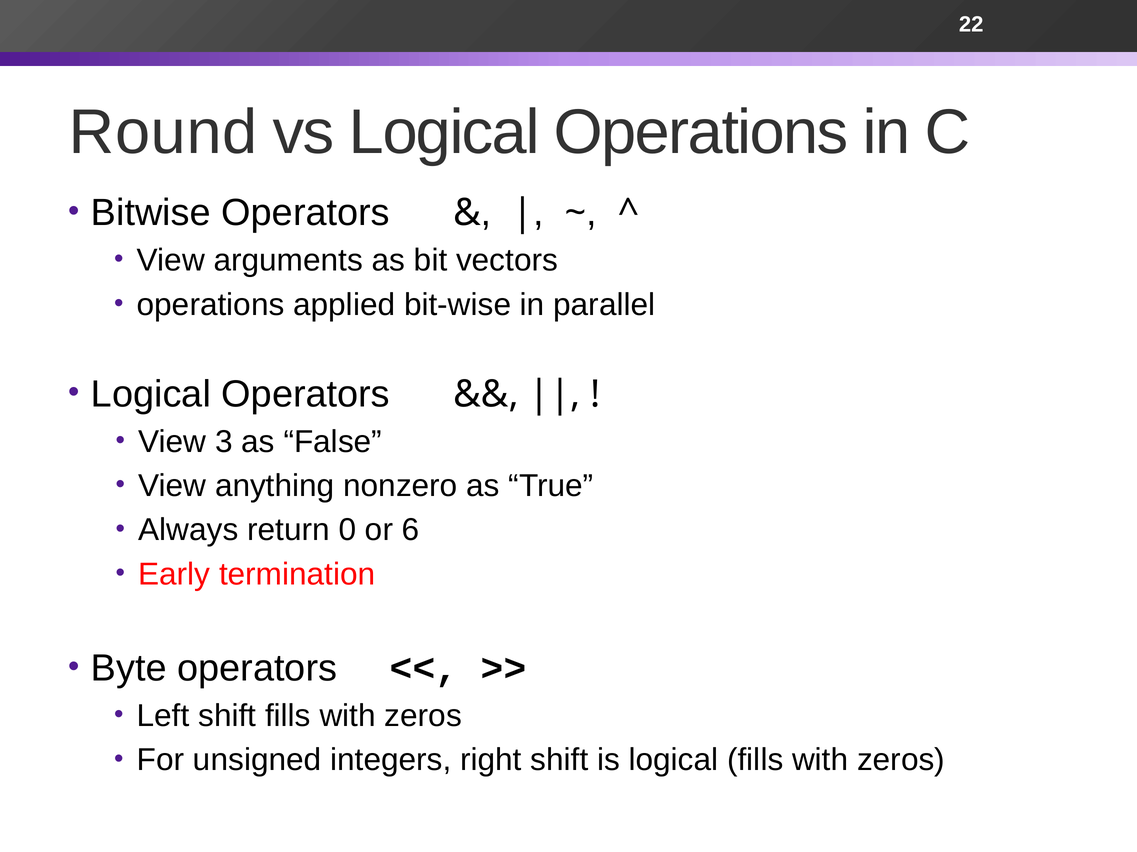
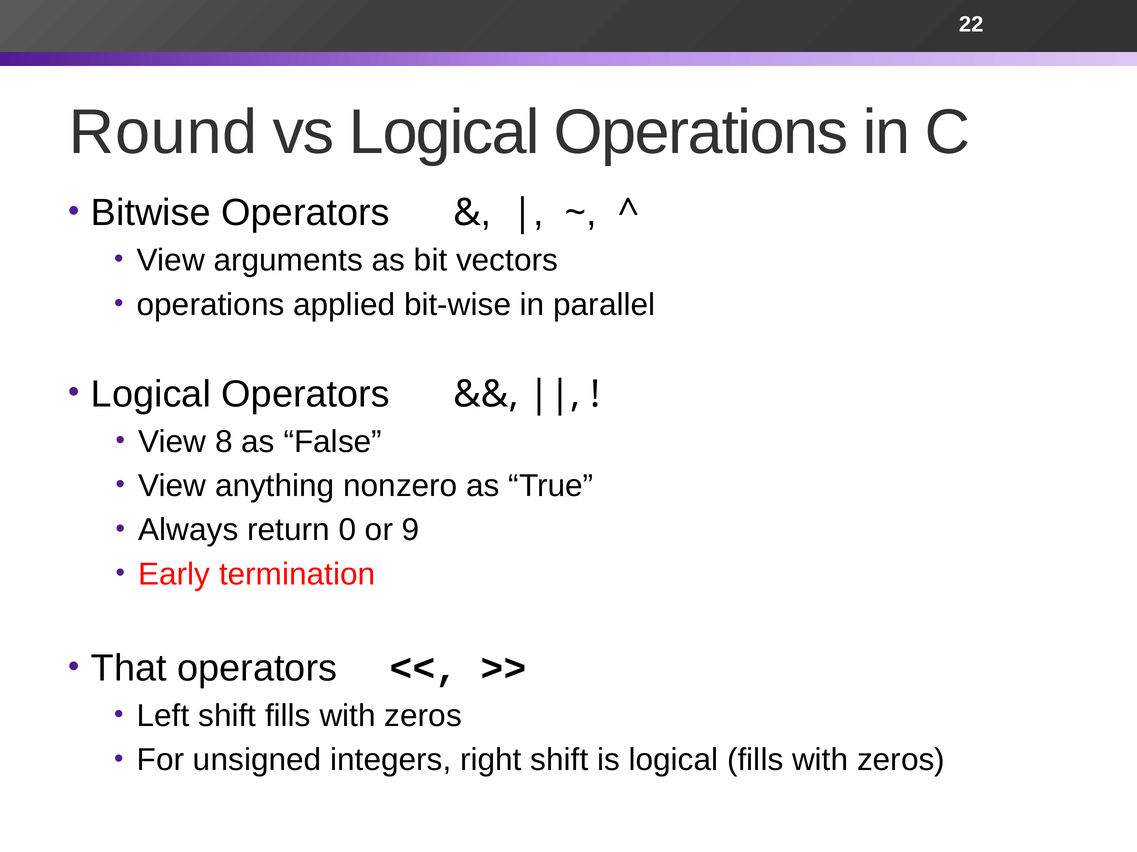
3: 3 -> 8 (224, 442)
6: 6 -> 9 (411, 531)
Byte: Byte -> That (129, 669)
